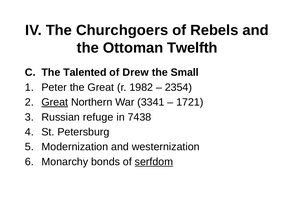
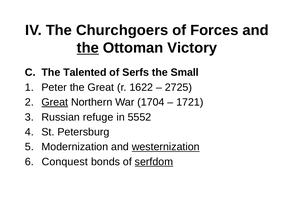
Rebels: Rebels -> Forces (214, 30)
the underline: none -> present (88, 48)
Twelfth: Twelfth -> Victory (192, 48)
Drew: Drew -> Serfs (136, 72)
1982: 1982 -> 1622 (141, 87)
2354: 2354 -> 2725 (178, 87)
3341: 3341 -> 1704 (151, 102)
7438: 7438 -> 5552 (139, 117)
westernization underline: none -> present (166, 147)
Monarchy: Monarchy -> Conquest (65, 161)
